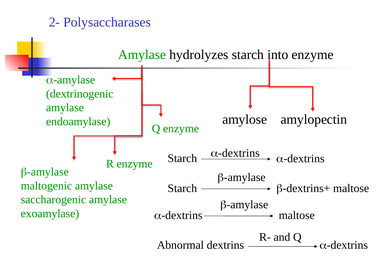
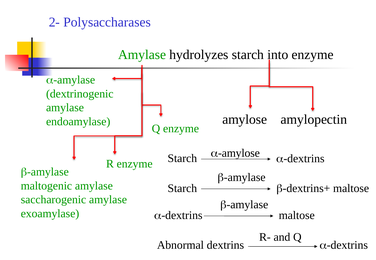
dextrins: dextrins -> amylose (239, 153)
